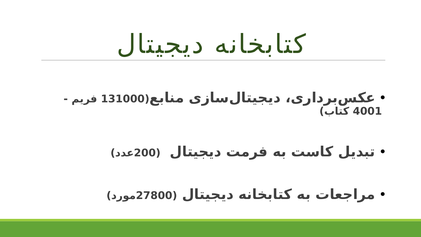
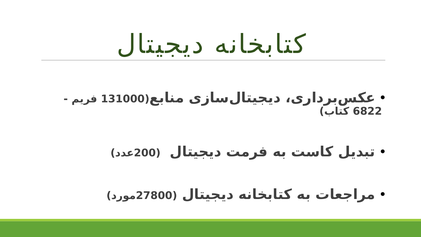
4001: 4001 -> 6822 (367, 111)
